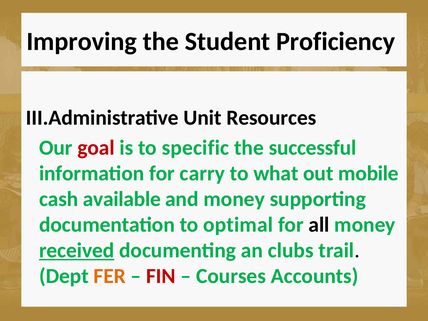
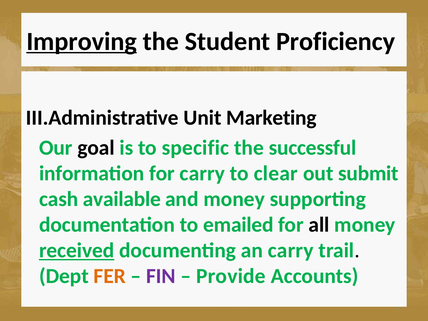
Improving underline: none -> present (82, 41)
Resources: Resources -> Marketing (272, 118)
goal colour: red -> black (96, 148)
what: what -> clear (276, 173)
mobile: mobile -> submit (368, 173)
optimal: optimal -> emailed (238, 225)
an clubs: clubs -> carry (291, 250)
FIN colour: red -> purple (161, 276)
Courses: Courses -> Provide (231, 276)
